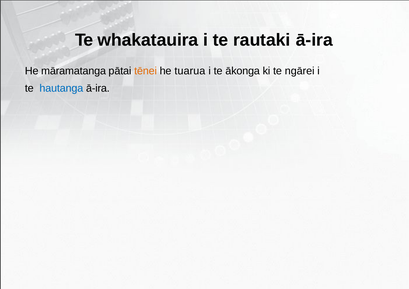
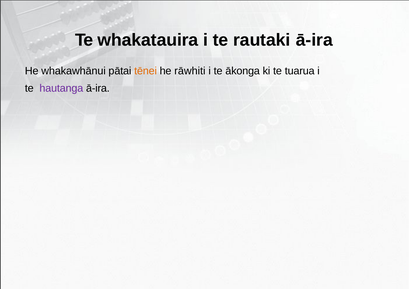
māramatanga: māramatanga -> whakawhānui (74, 71)
tuarua: tuarua -> rāwhiti (190, 71)
ngārei: ngārei -> tuarua (300, 71)
hautanga colour: blue -> purple (61, 88)
